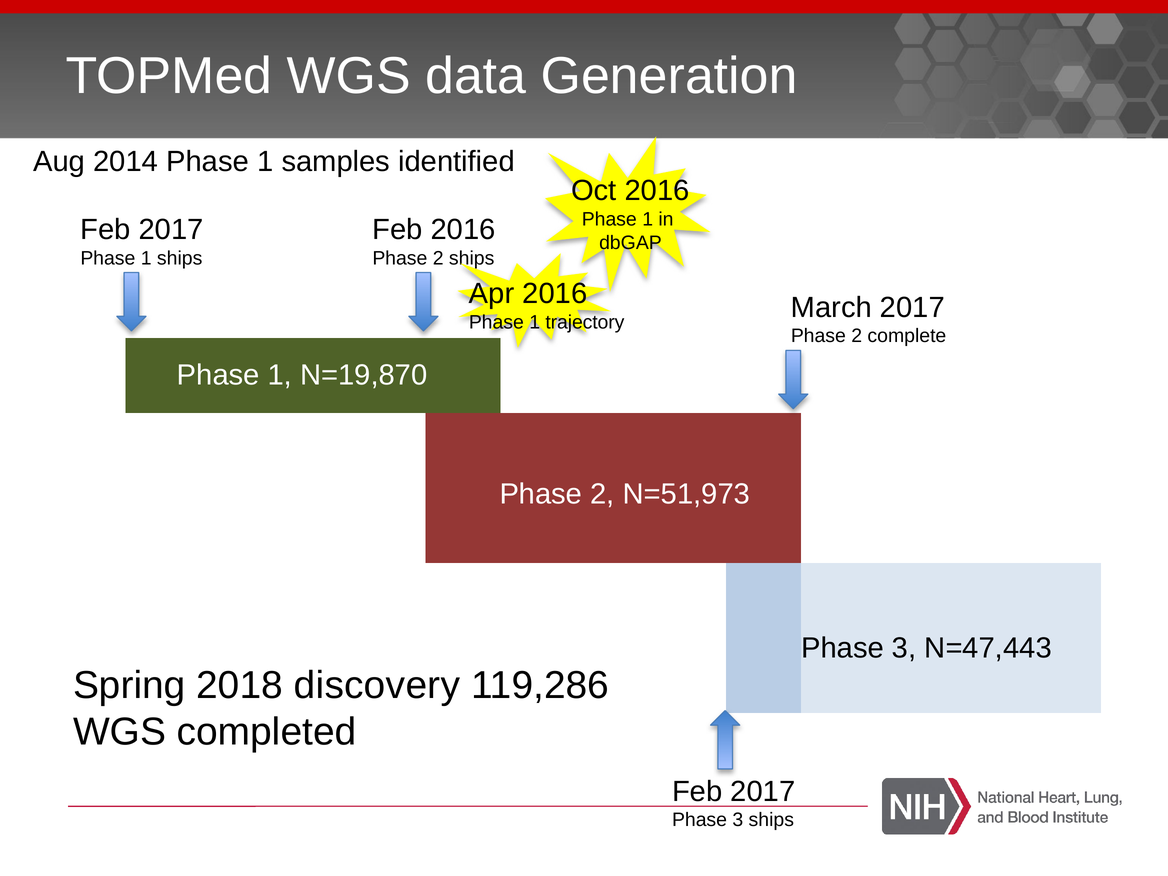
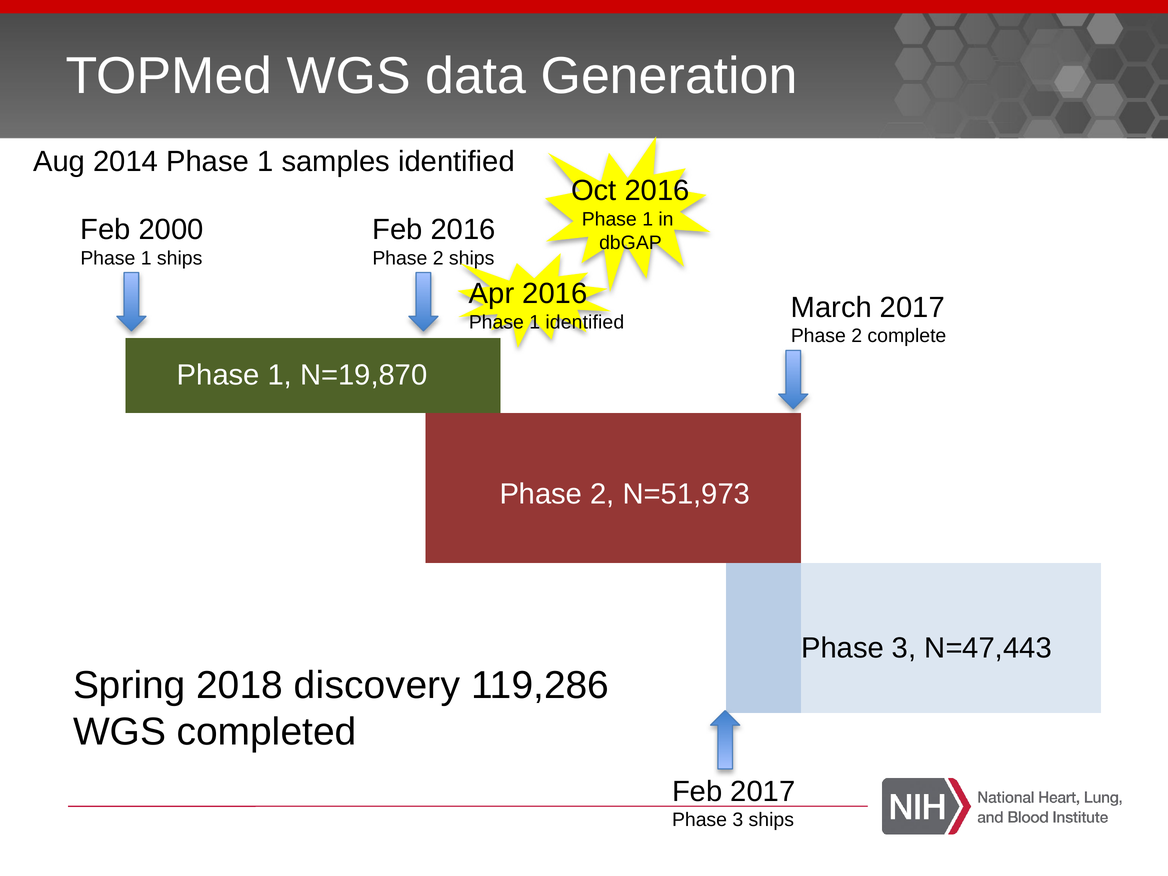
2017: 2017 -> 2000 (171, 230)
1 trajectory: trajectory -> identified (585, 322)
